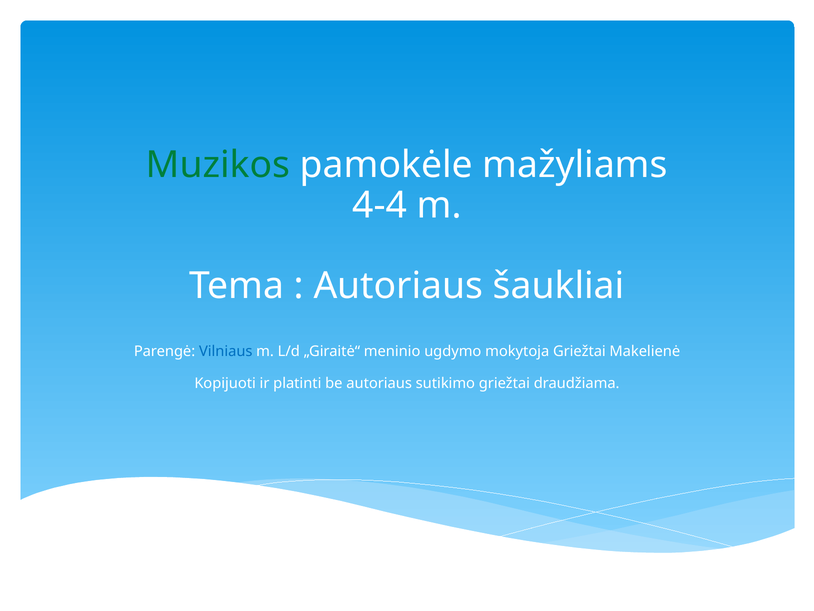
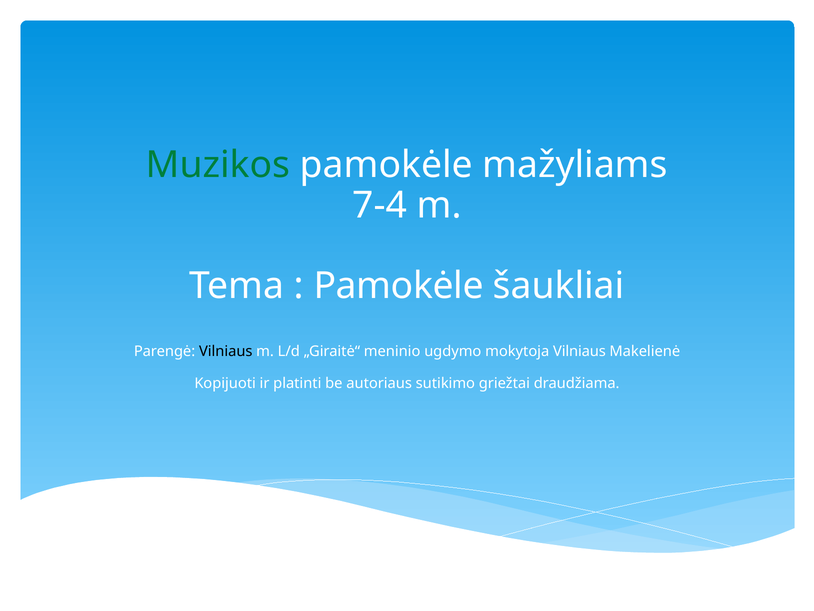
4-4: 4-4 -> 7-4 (380, 205)
Autoriaus: Autoriaus -> Pamokėle (399, 286)
Vilniaus colour: blue -> black (226, 351)
mokytoja Griežtai: Griežtai -> Vilniaus (579, 351)
